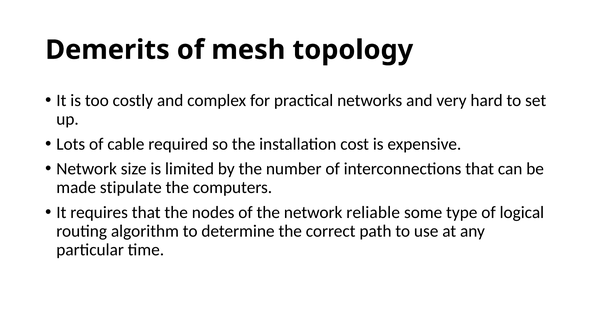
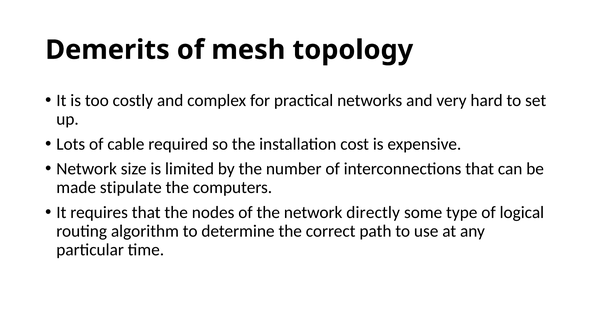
reliable: reliable -> directly (373, 212)
